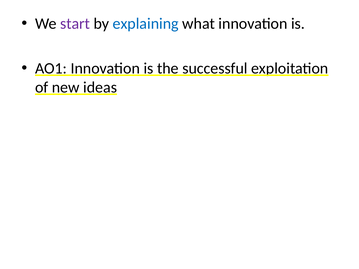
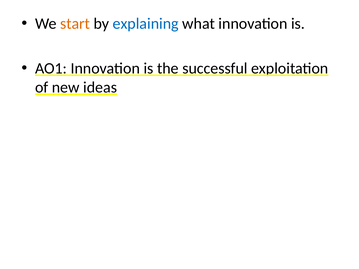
start colour: purple -> orange (75, 24)
